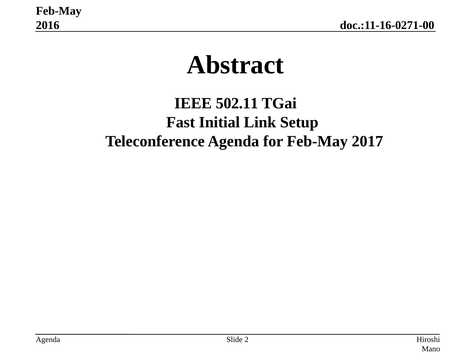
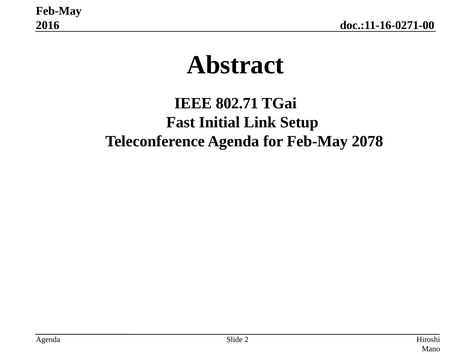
502.11: 502.11 -> 802.71 (237, 103)
2017: 2017 -> 2078 (367, 141)
